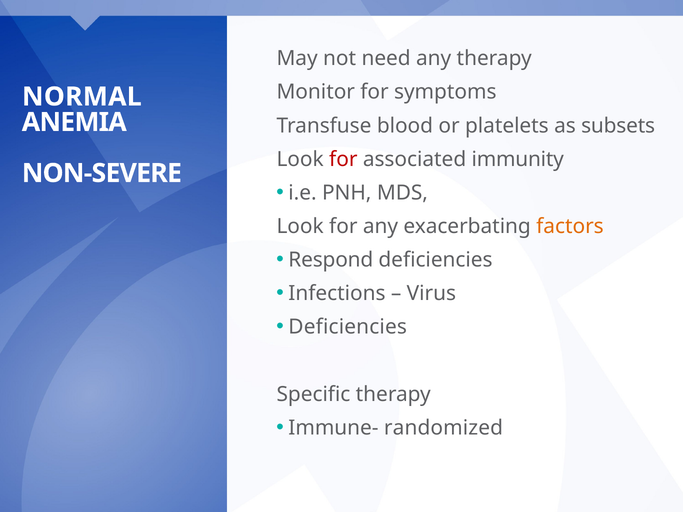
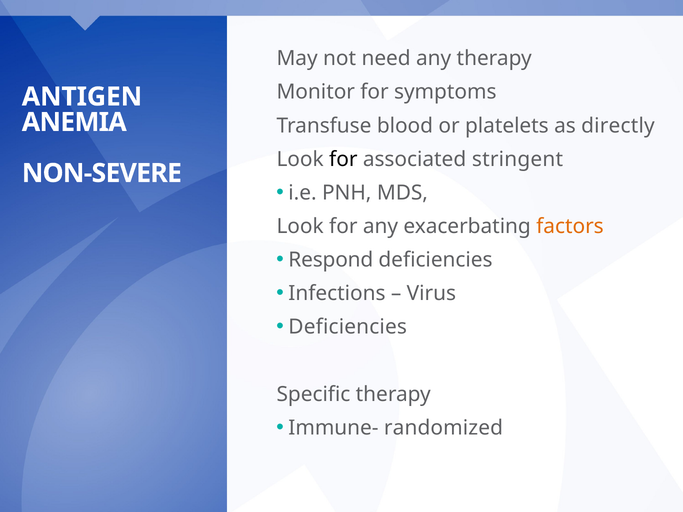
NORMAL: NORMAL -> ANTIGEN (82, 97)
subsets: subsets -> directly (618, 126)
for colour: red -> black (343, 159)
immunity: immunity -> stringent (518, 159)
